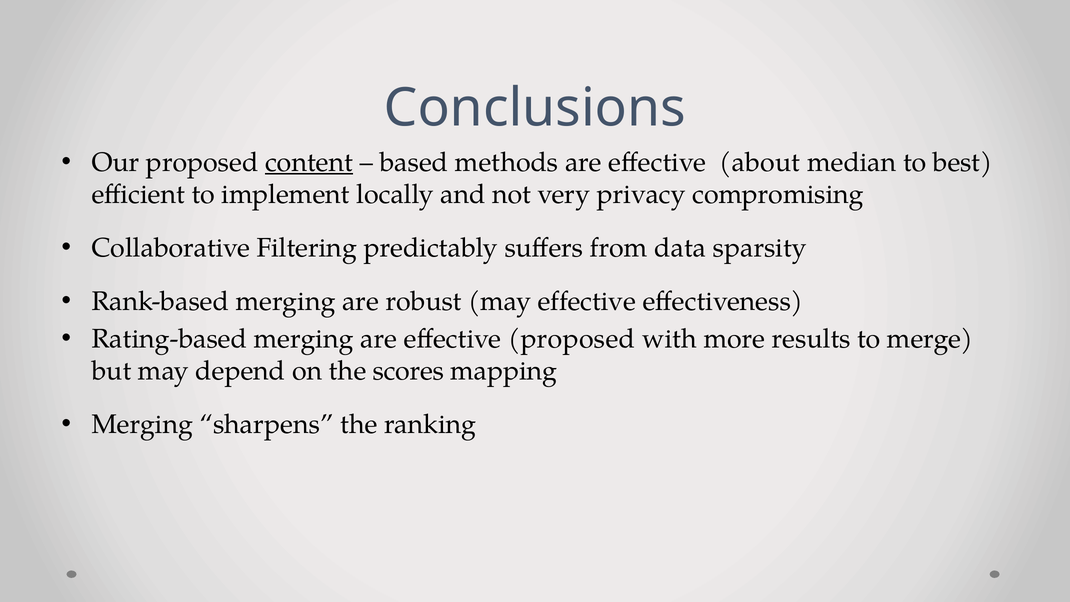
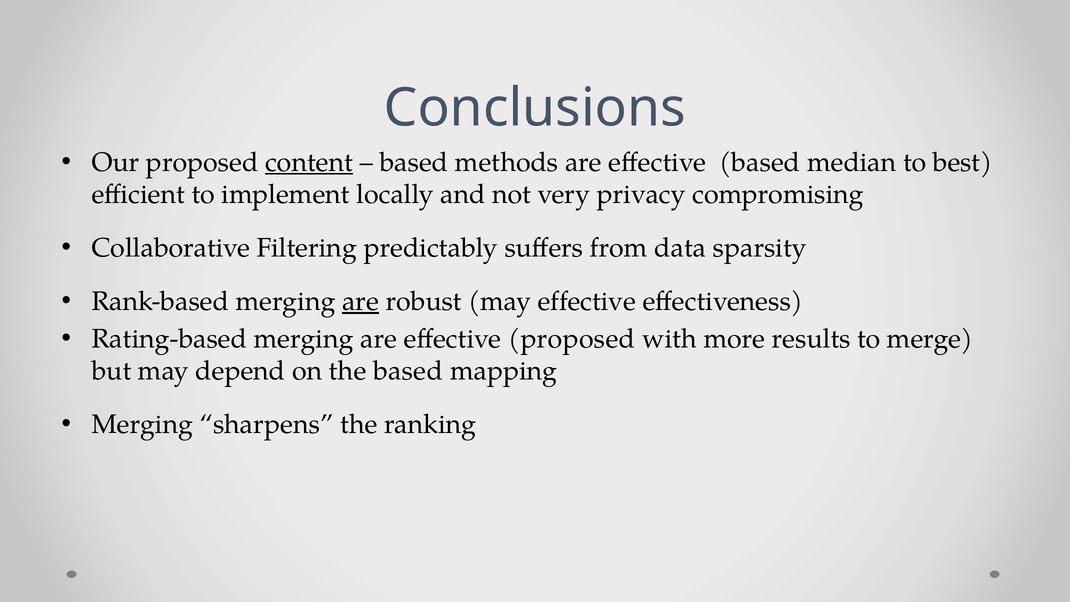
effective about: about -> based (760, 162)
are underline: none -> present (360, 301)
the scores: scores -> based (408, 371)
